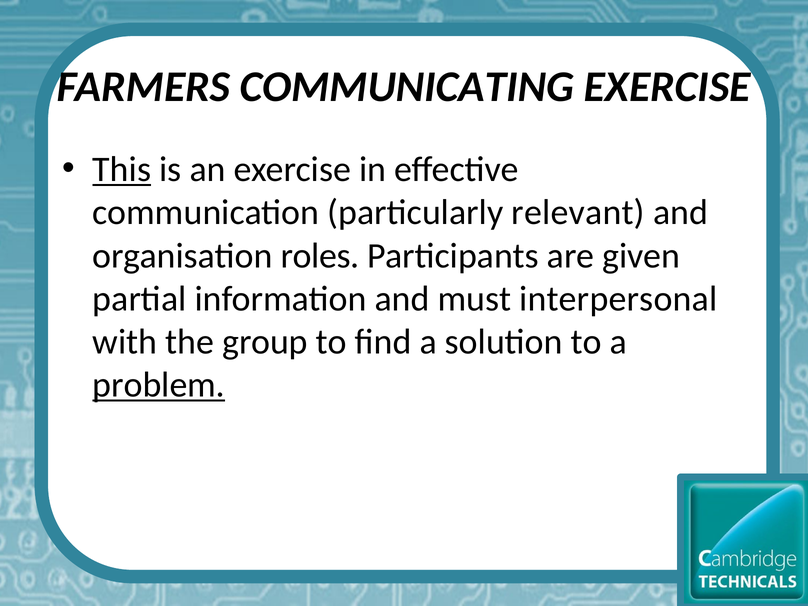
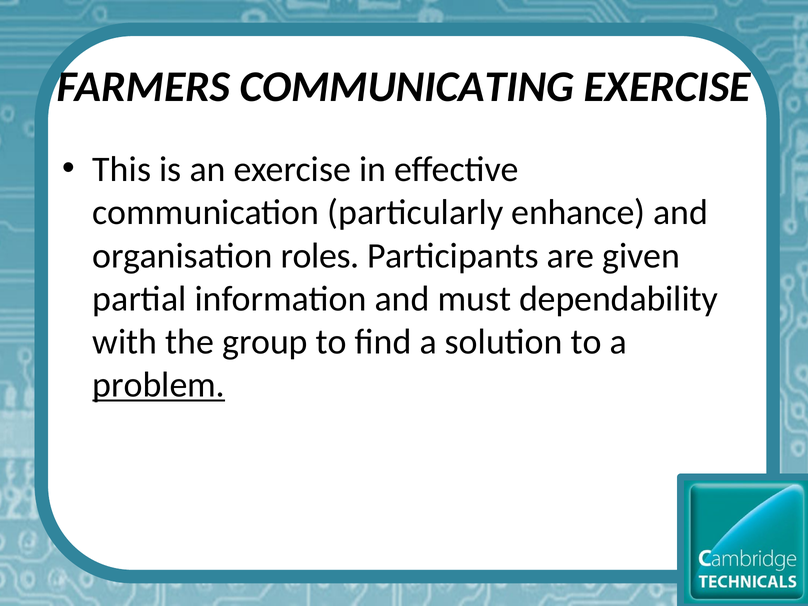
This underline: present -> none (122, 170)
relevant: relevant -> enhance (578, 213)
interpersonal: interpersonal -> dependability (618, 299)
